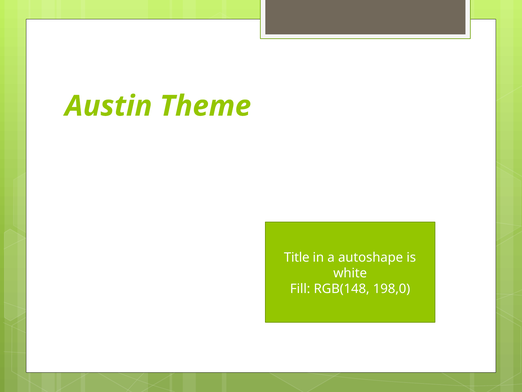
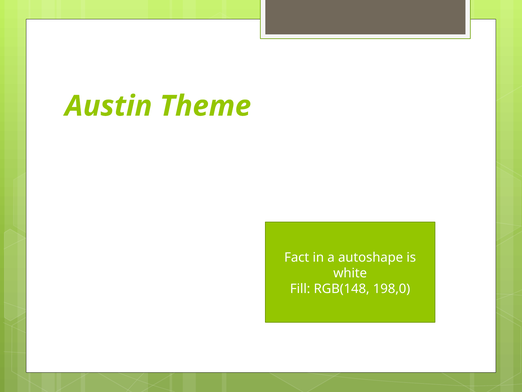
Title: Title -> Fact (297, 257)
